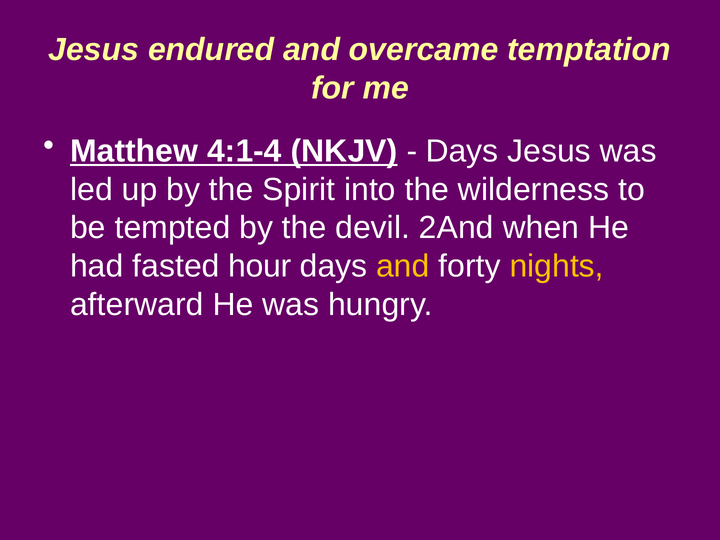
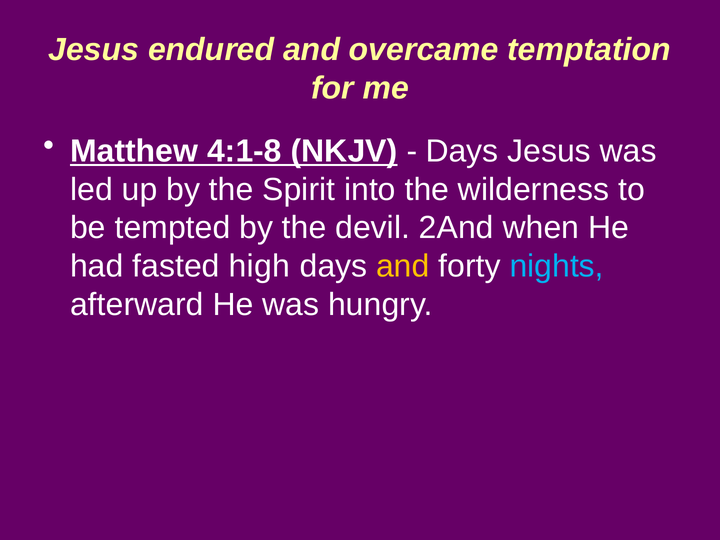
4:1-4: 4:1-4 -> 4:1-8 (244, 151)
hour: hour -> high (260, 266)
nights colour: yellow -> light blue (557, 266)
